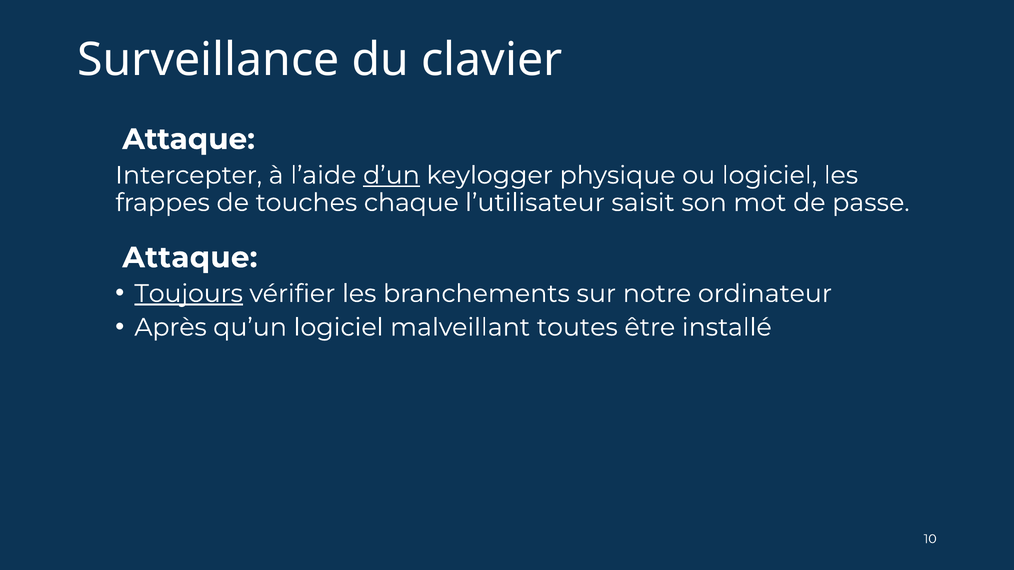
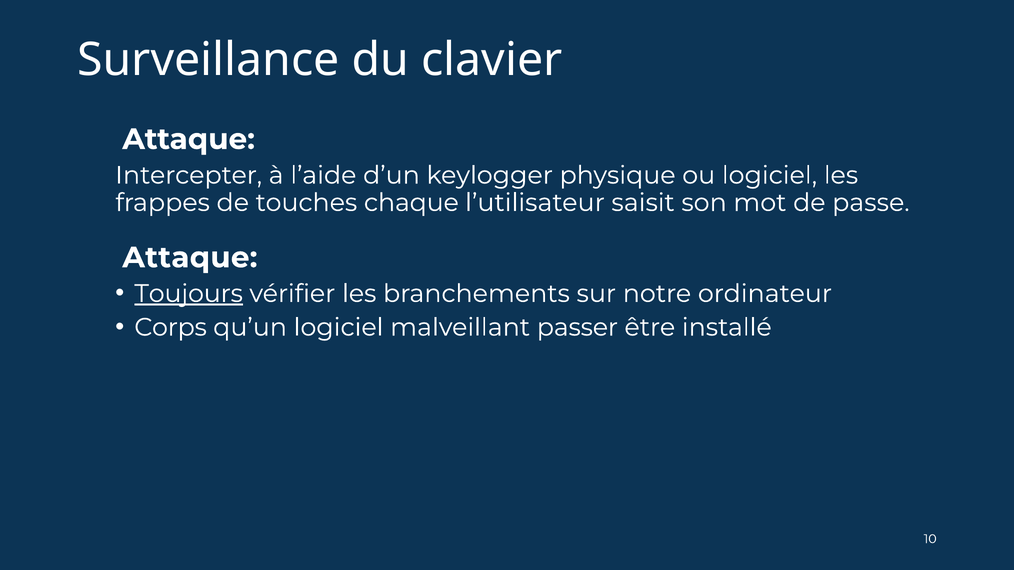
d’un underline: present -> none (391, 175)
Après: Après -> Corps (171, 328)
toutes: toutes -> passer (577, 328)
